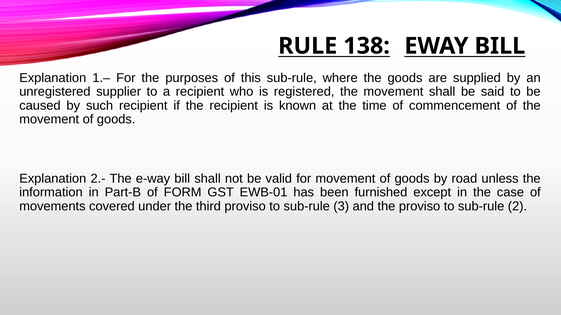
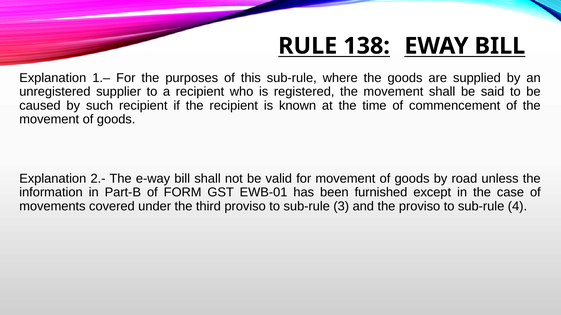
2: 2 -> 4 (517, 206)
